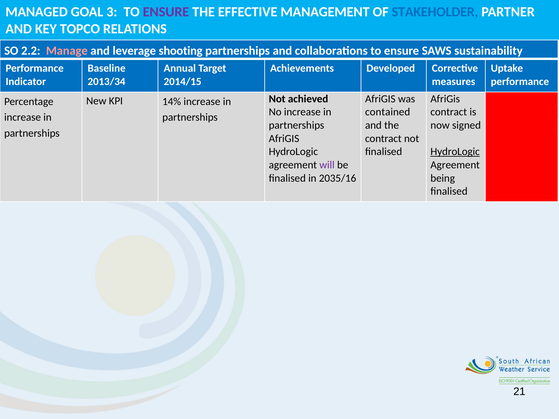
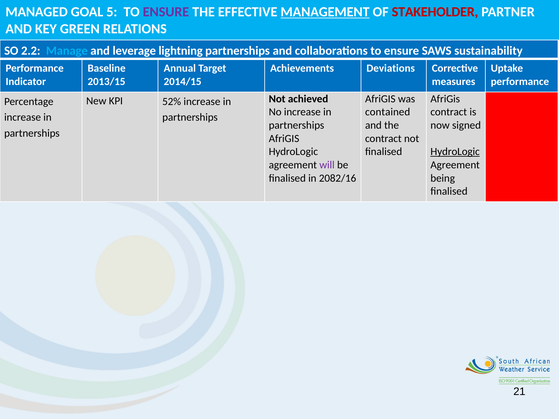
3: 3 -> 5 (112, 12)
MANAGEMENT underline: none -> present (325, 12)
STAKEHOLDER colour: blue -> red (435, 12)
TOPCO: TOPCO -> GREEN (80, 29)
Manage colour: pink -> light blue (67, 51)
shooting: shooting -> lightning (181, 51)
Developed: Developed -> Deviations (391, 68)
2013/34: 2013/34 -> 2013/15 (106, 82)
14%: 14% -> 52% (172, 101)
2035/16: 2035/16 -> 2082/16 (338, 178)
